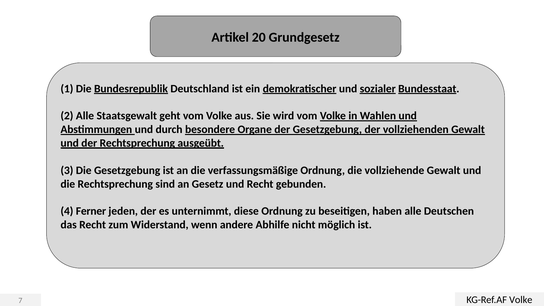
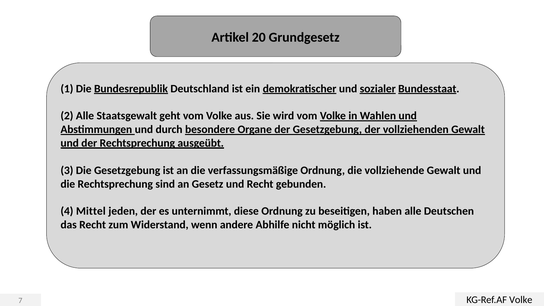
Ferner: Ferner -> Mittel (91, 211)
